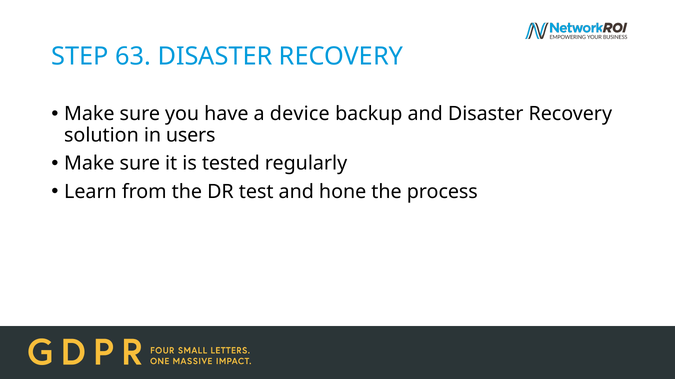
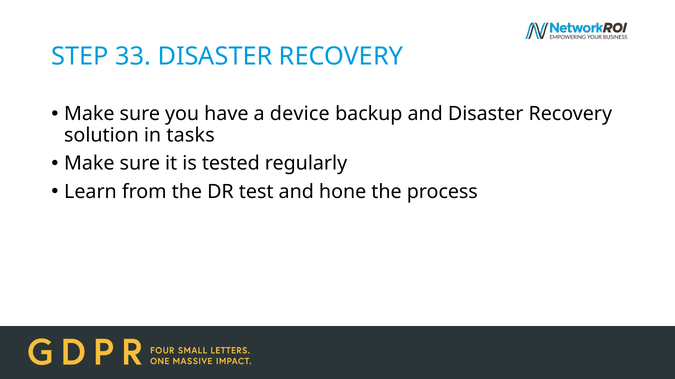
63: 63 -> 33 (133, 57)
users: users -> tasks (191, 135)
